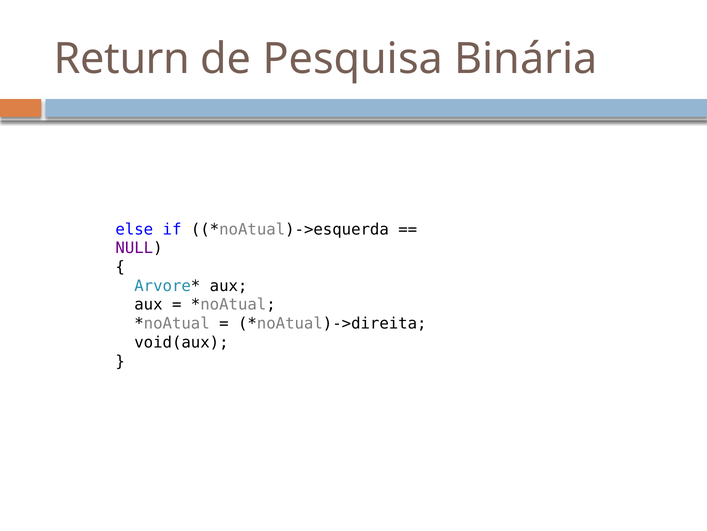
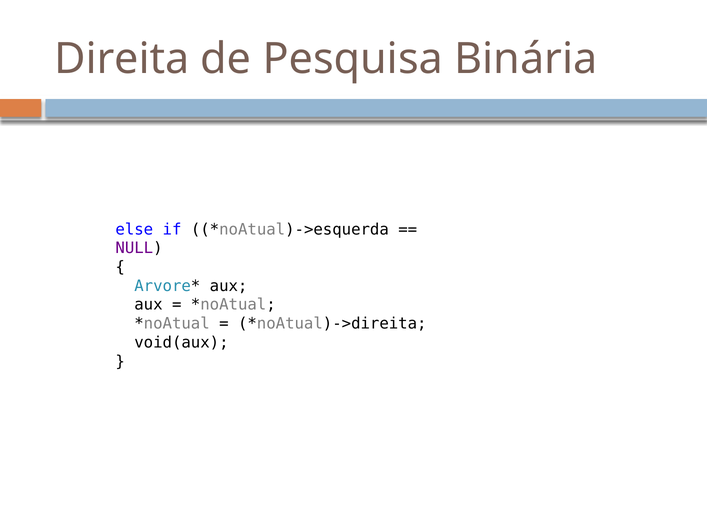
Return: Return -> Direita (122, 59)
